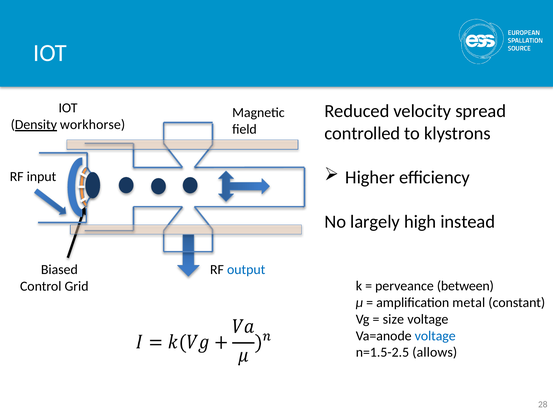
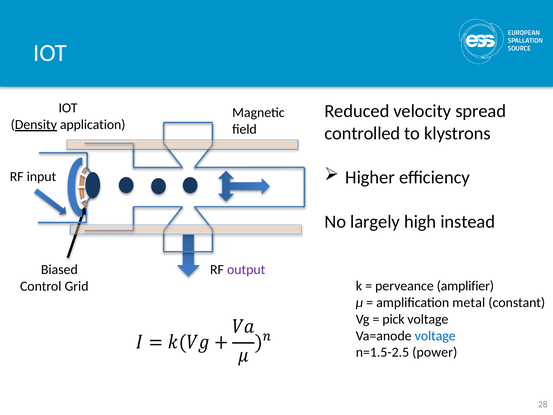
workhorse: workhorse -> application (93, 125)
output colour: blue -> purple (246, 270)
between: between -> amplifier (465, 286)
size: size -> pick (393, 319)
allows: allows -> power (435, 352)
